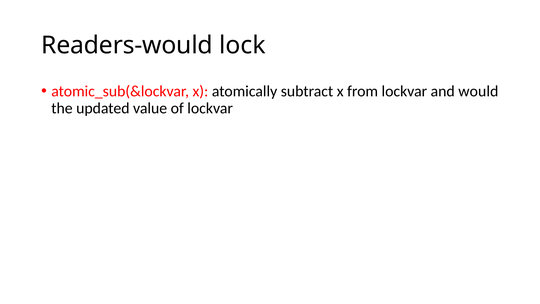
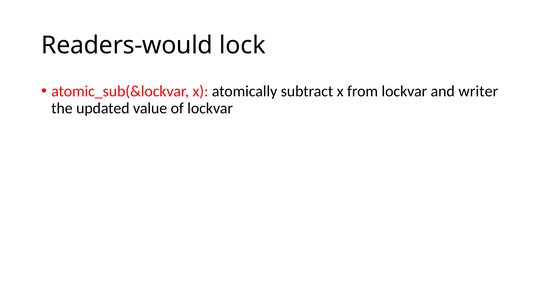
would: would -> writer (478, 91)
